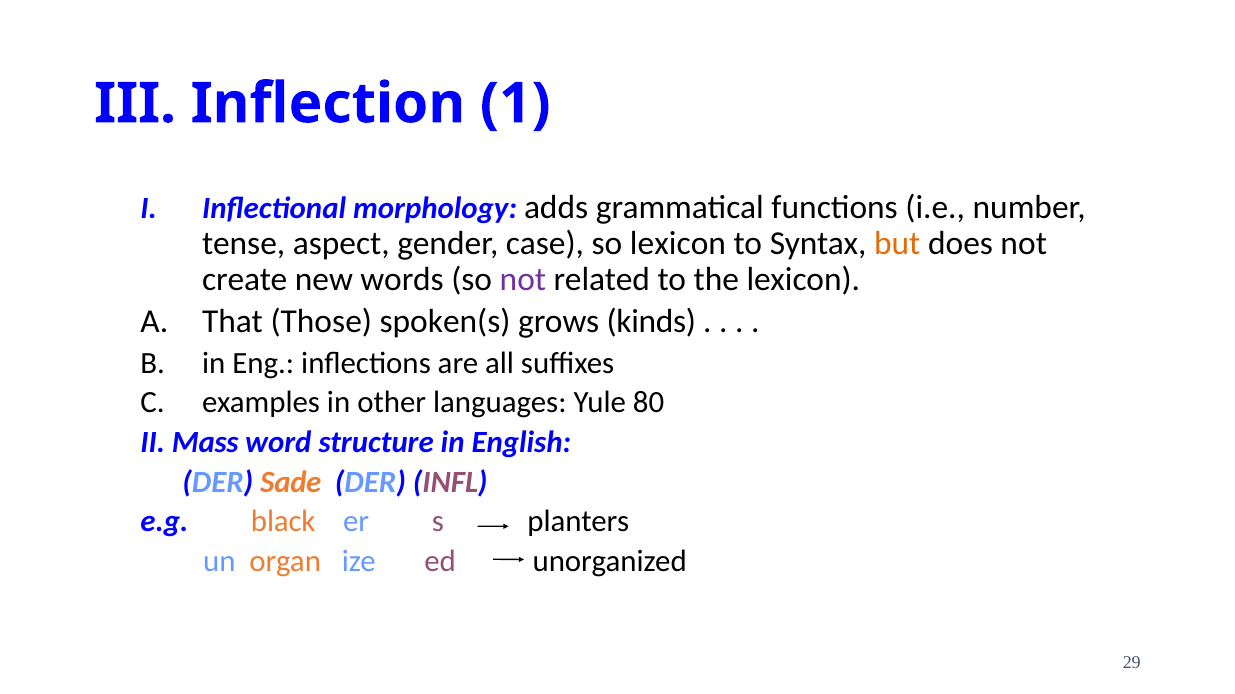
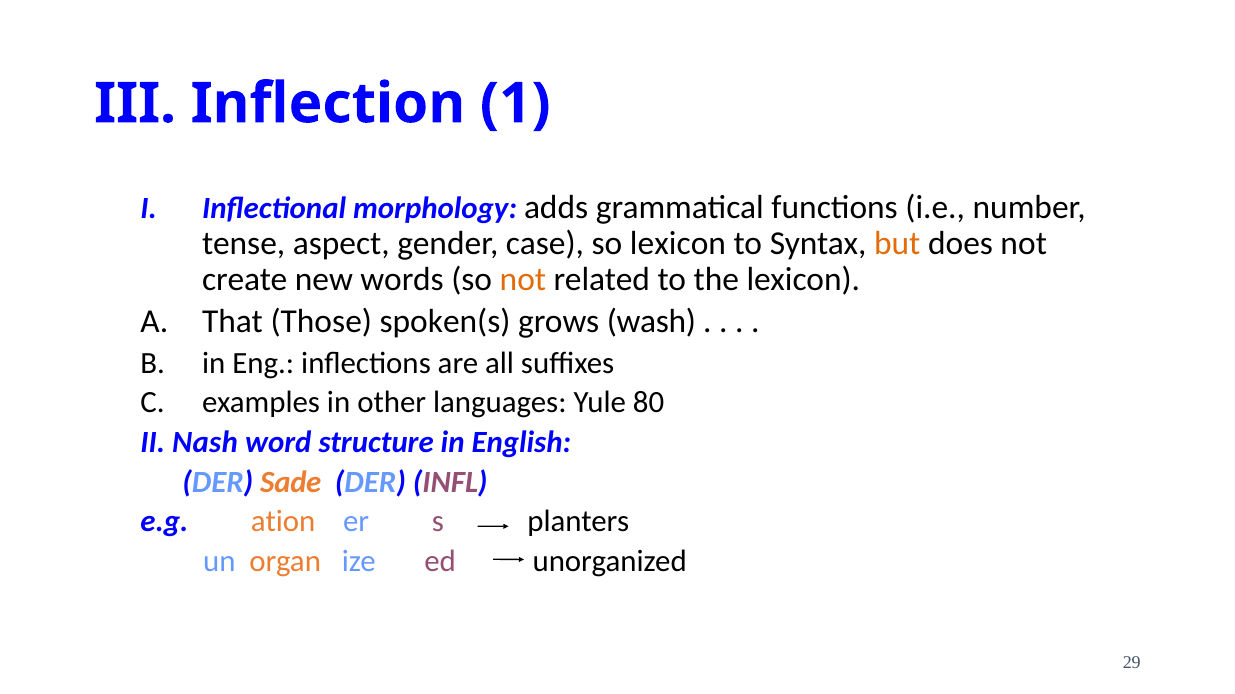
not colour: purple -> orange (523, 280)
kinds: kinds -> wash (651, 322)
Mass: Mass -> Nash (205, 443)
black: black -> ation (283, 522)
